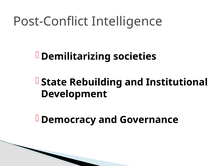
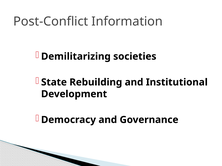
Intelligence: Intelligence -> Information (127, 21)
